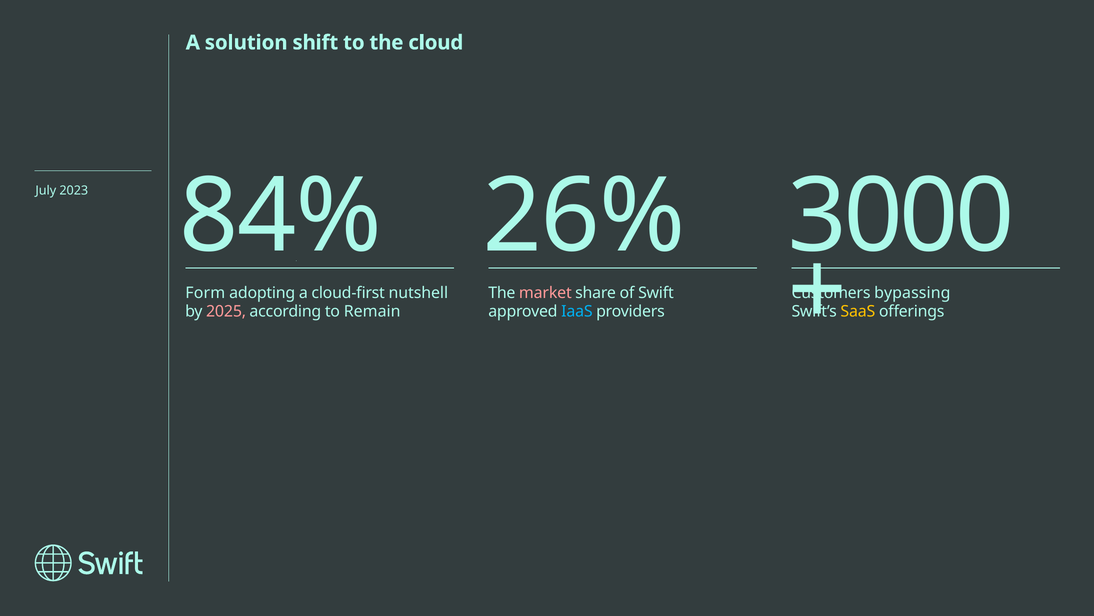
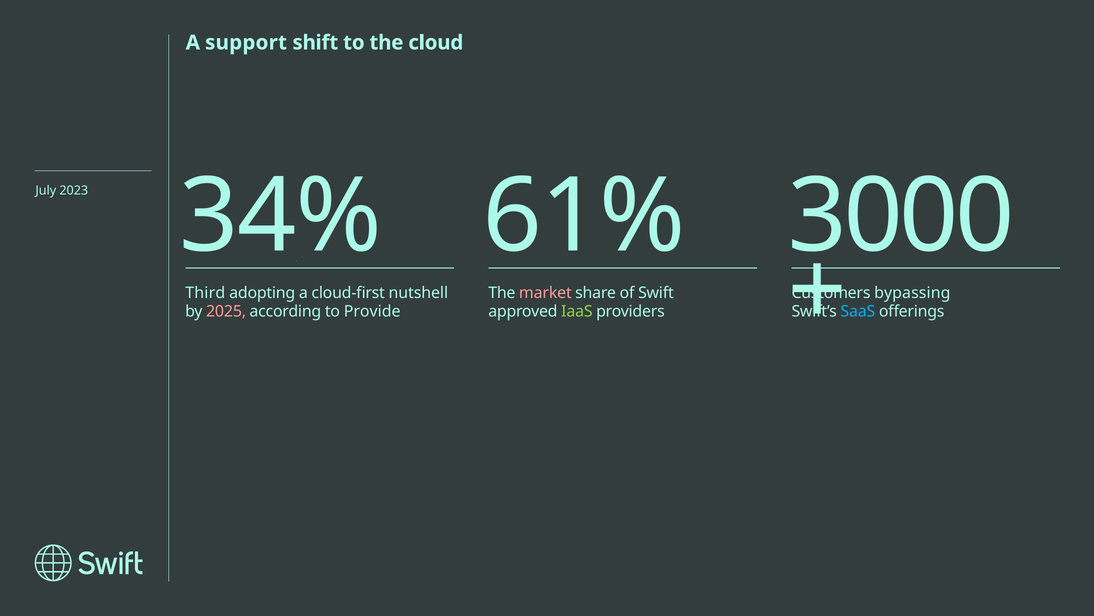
solution: solution -> support (246, 43)
26%: 26% -> 61% (584, 216)
84%: 84% -> 34% (280, 216)
Form: Form -> Third (205, 293)
Remain: Remain -> Provide (372, 311)
IaaS colour: light blue -> light green (577, 311)
SaaS colour: yellow -> light blue (858, 311)
